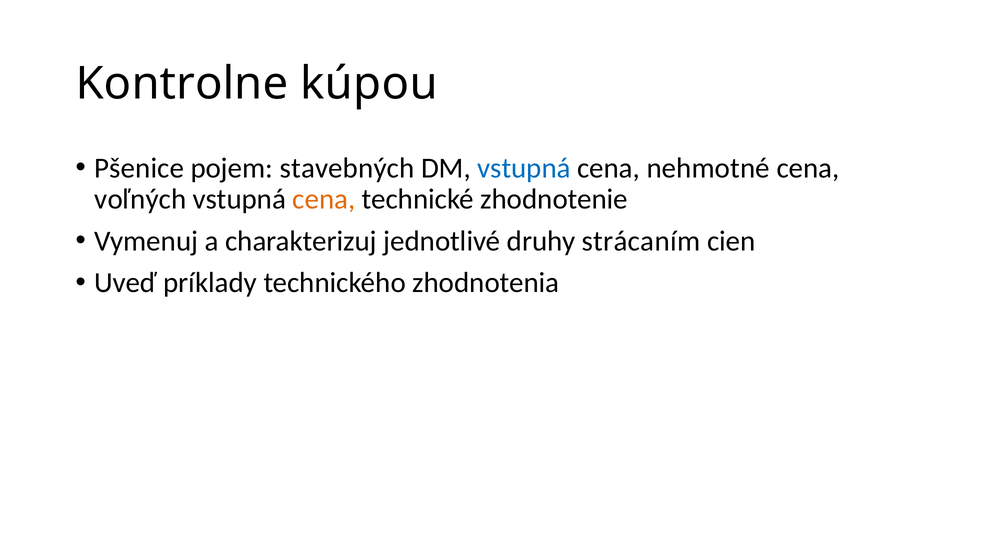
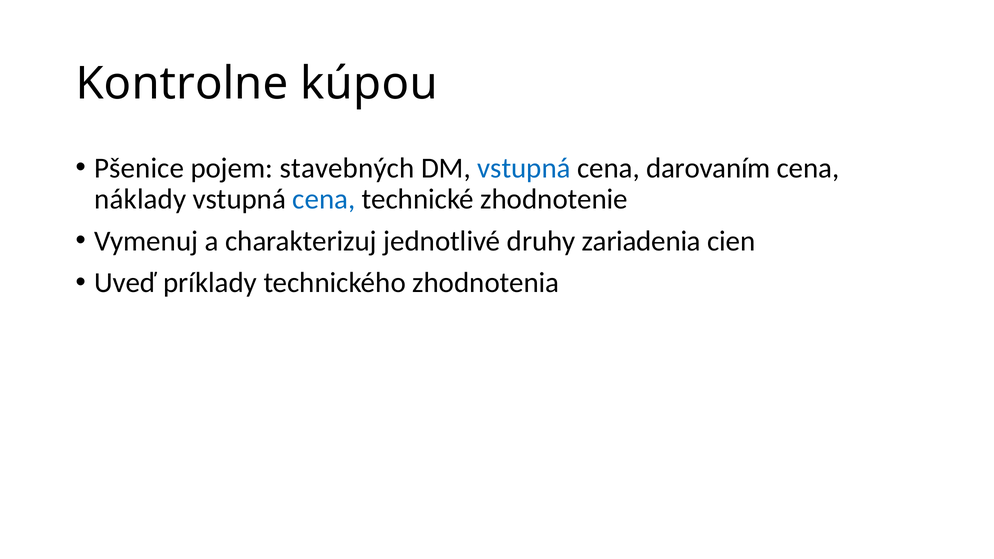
nehmotné: nehmotné -> darovaním (708, 168)
voľných: voľných -> náklady (140, 199)
cena colour: orange -> blue (324, 199)
strácaním: strácaním -> zariadenia (641, 241)
